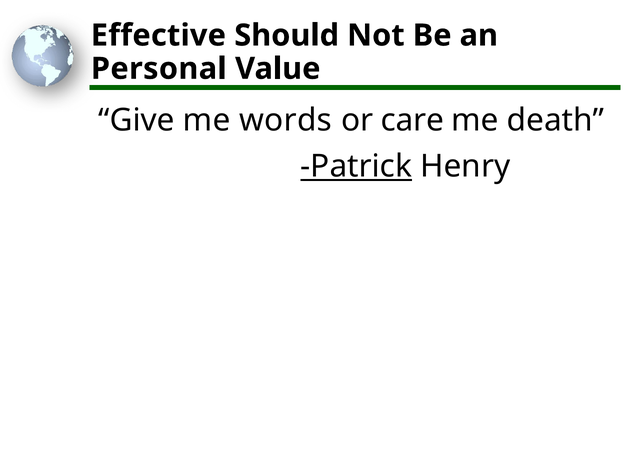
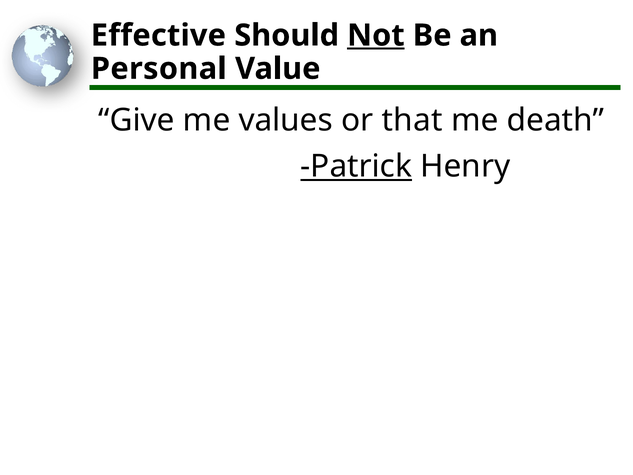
Not underline: none -> present (376, 35)
words: words -> values (286, 120)
care: care -> that (412, 120)
